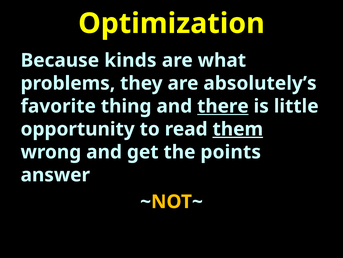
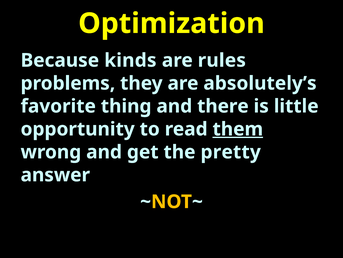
what: what -> rules (222, 60)
there underline: present -> none (223, 106)
points: points -> pretty (231, 152)
